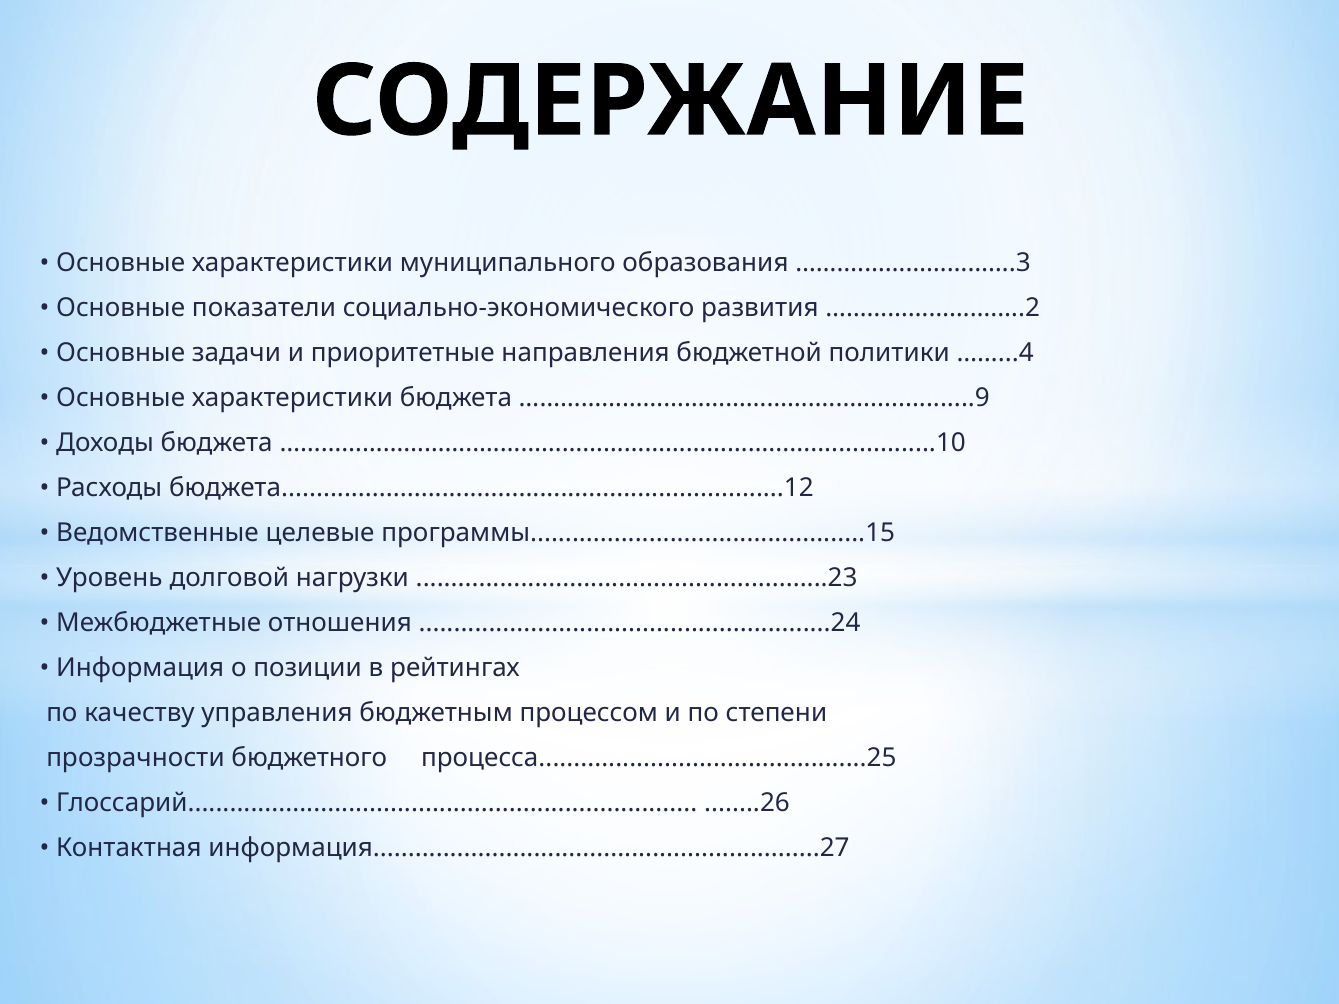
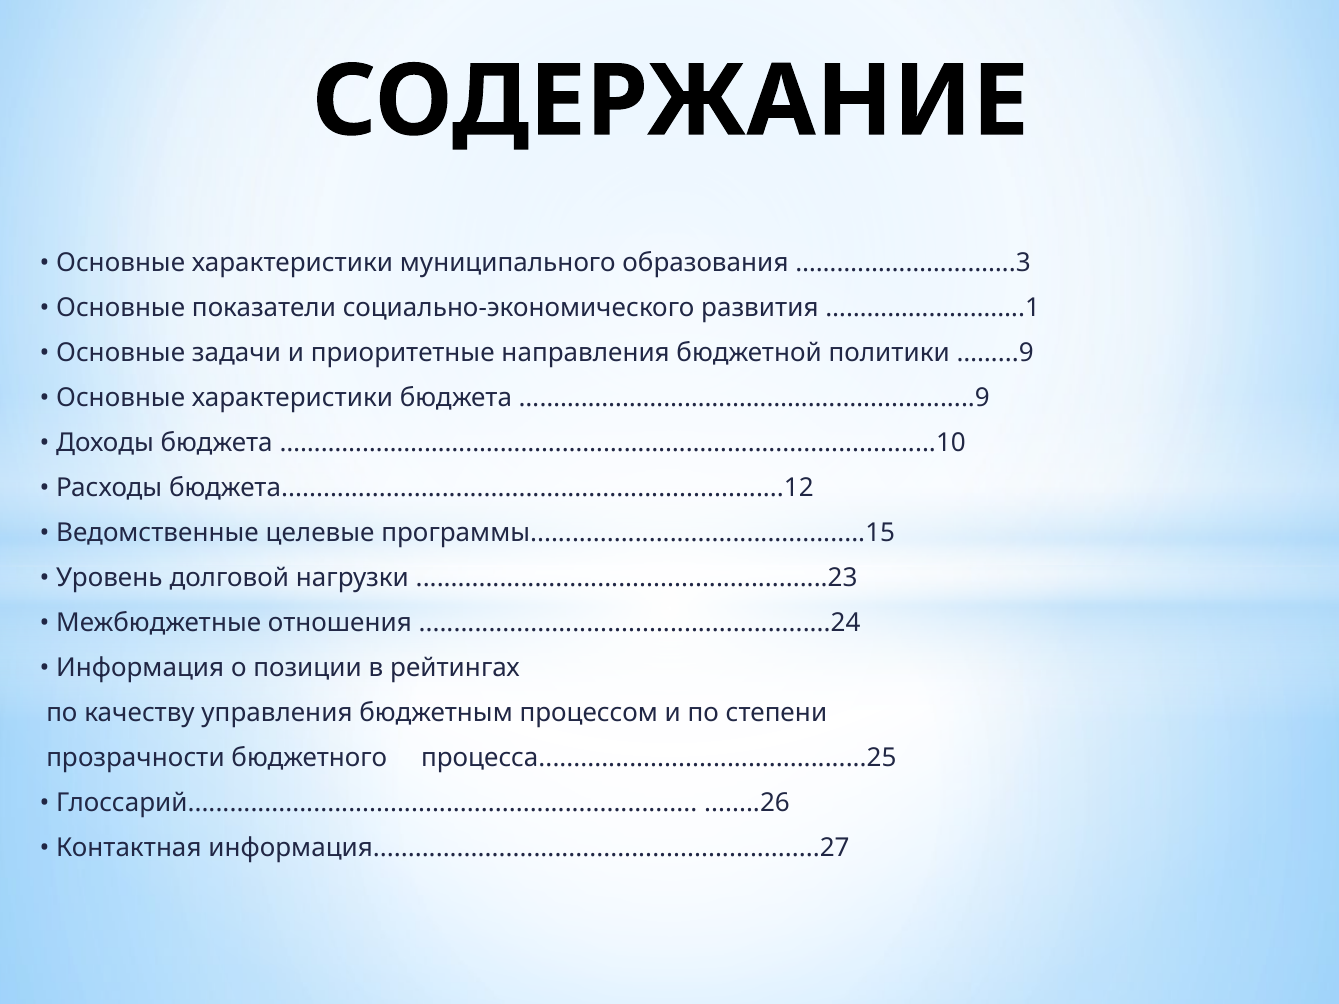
…………………….….2: …………………….….2 -> …………………….….1 (933, 308)
……...4: ……...4 -> ……...9 (995, 353)
